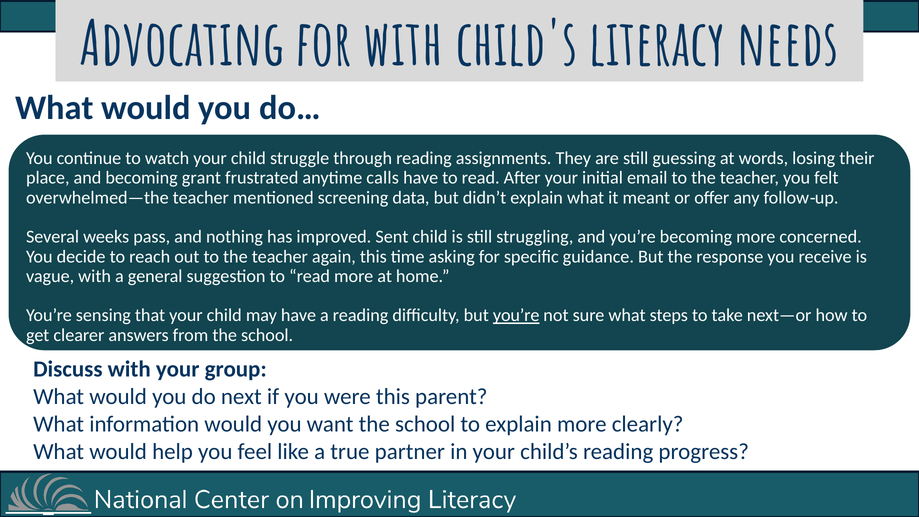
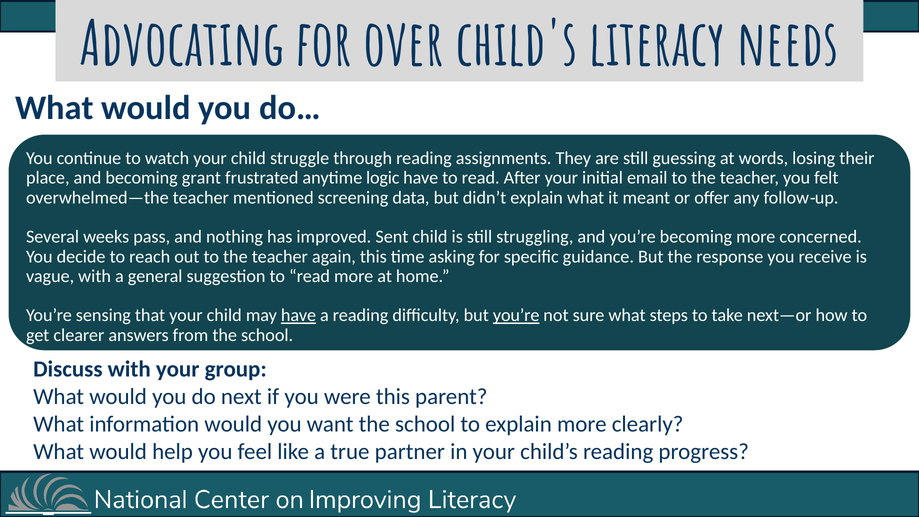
for with: with -> over (404, 45)
calls: calls -> logic (383, 178)
have underline: none -> present (299, 315)
